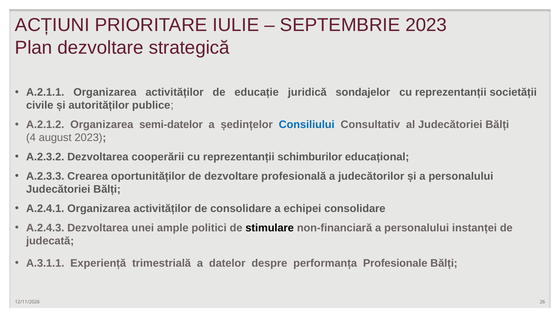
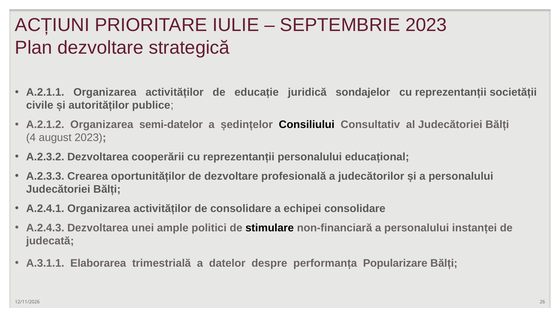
Consiliului colour: blue -> black (307, 125)
reprezentanții schimburilor: schimburilor -> personalului (310, 157)
Experiență: Experiență -> Elaborarea (98, 264)
Profesionale: Profesionale -> Popularizare (395, 264)
